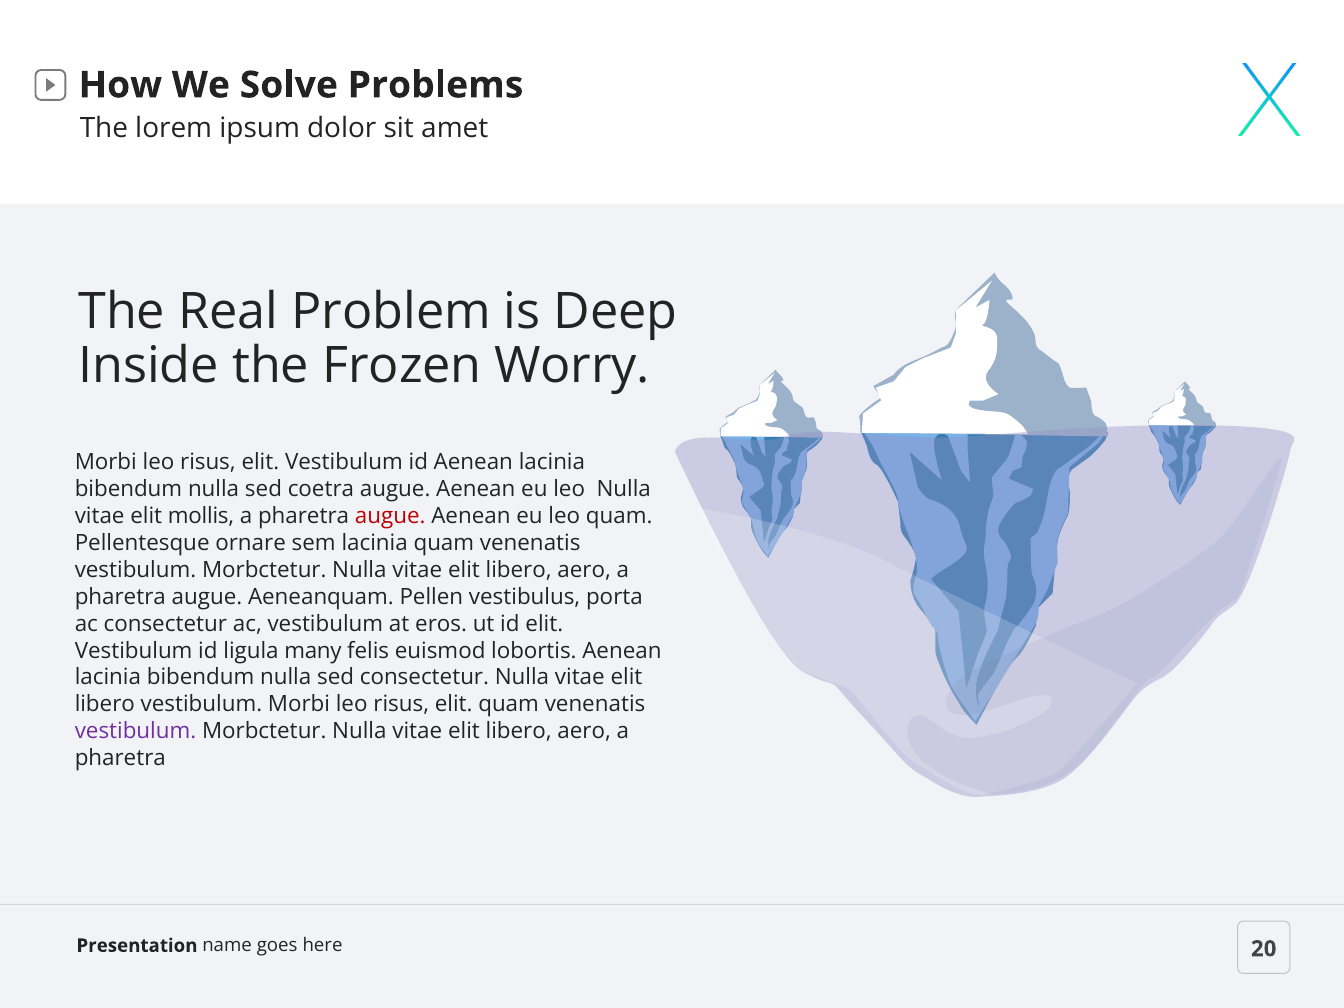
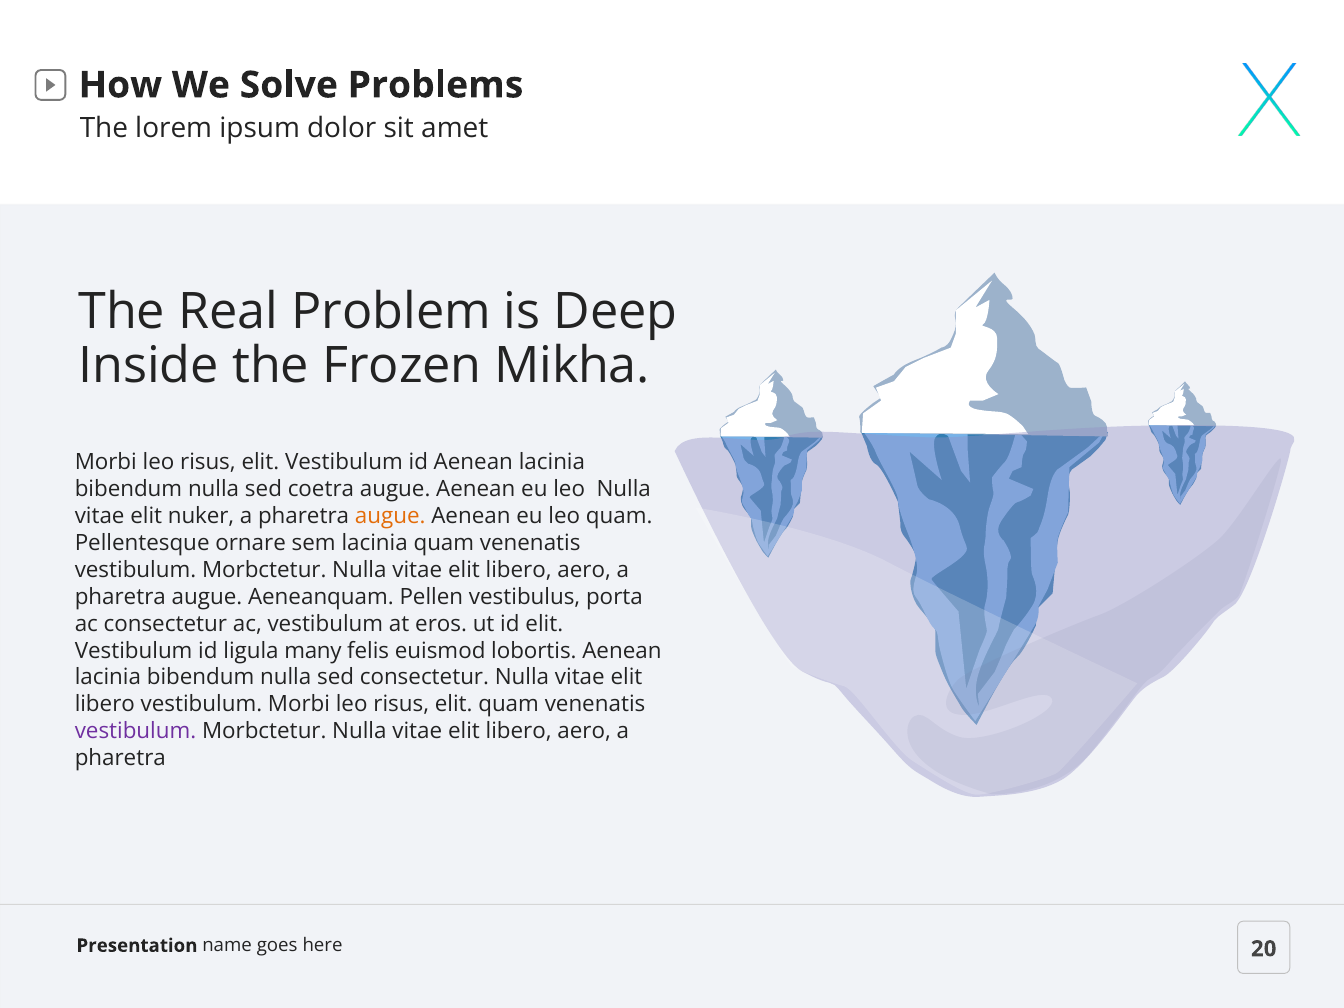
Worry: Worry -> Mikha (572, 366)
mollis: mollis -> nuker (201, 516)
augue colour: red -> orange (390, 516)
